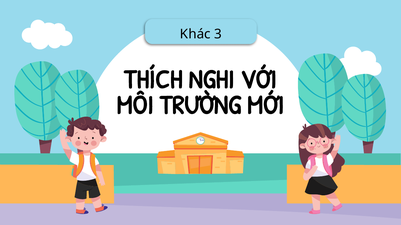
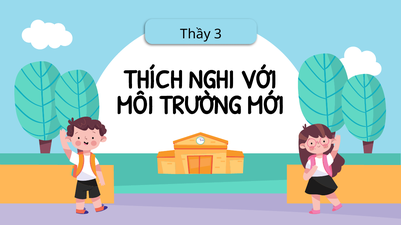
Khác: Khác -> Thầy (195, 34)
